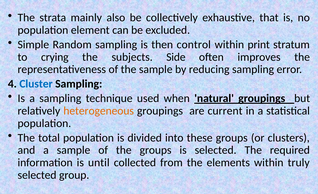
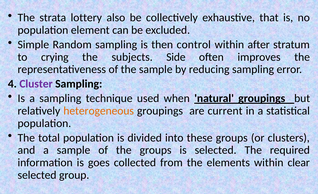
mainly: mainly -> lottery (86, 18)
print: print -> after (259, 45)
Cluster colour: blue -> purple (36, 84)
until: until -> goes (99, 162)
truly: truly -> clear (299, 162)
